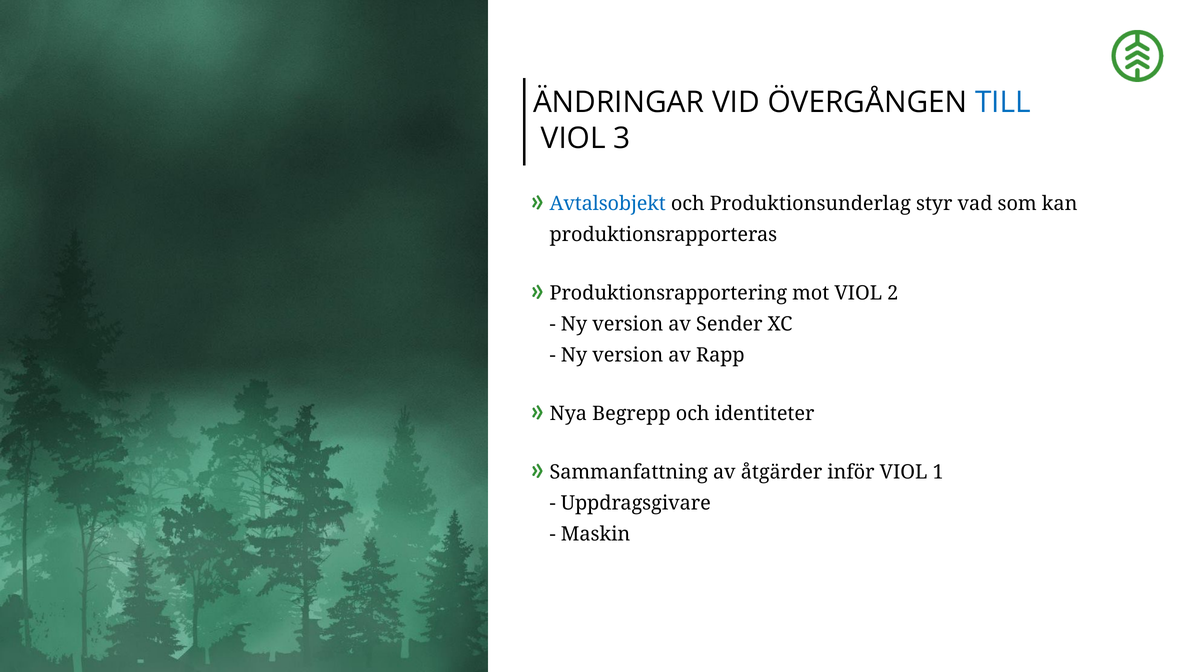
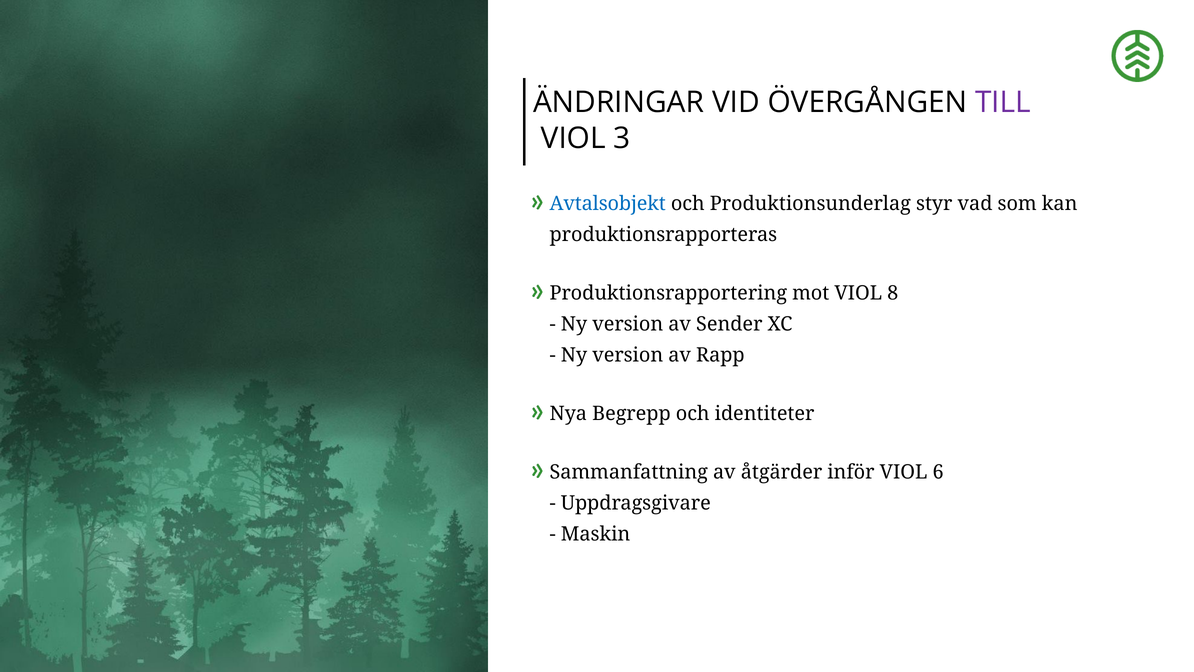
TILL colour: blue -> purple (1003, 102)
2: 2 -> 8 (893, 293)
1: 1 -> 6 (938, 472)
